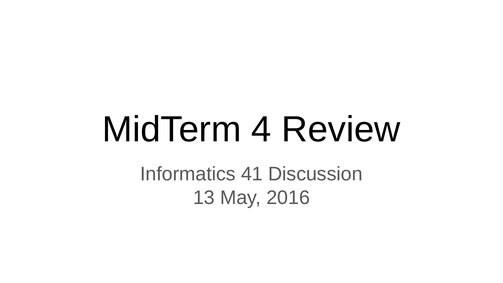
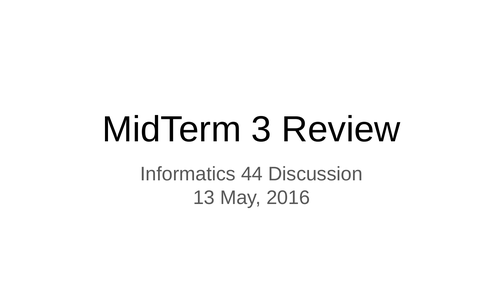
4: 4 -> 3 (261, 130)
41: 41 -> 44 (252, 174)
